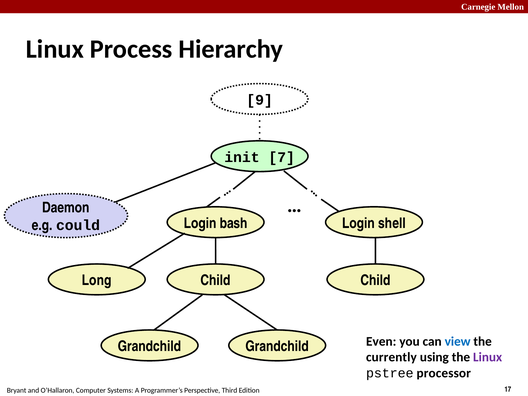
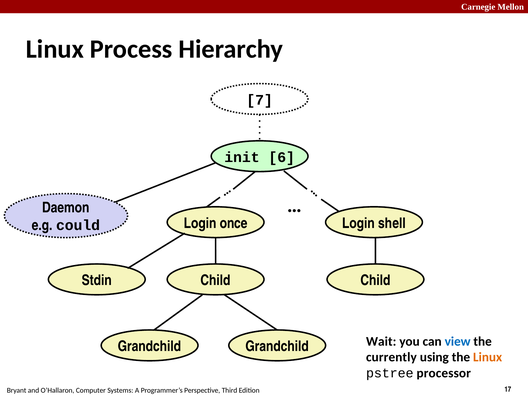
9: 9 -> 7 (260, 100)
7: 7 -> 6 (282, 157)
bash: bash -> once (234, 223)
Long: Long -> Stdin (97, 280)
Even: Even -> Wait (381, 341)
Linux colour: purple -> orange (488, 357)
